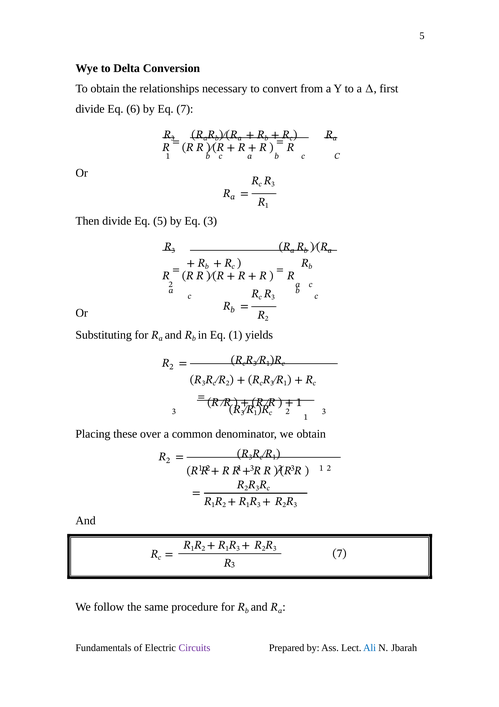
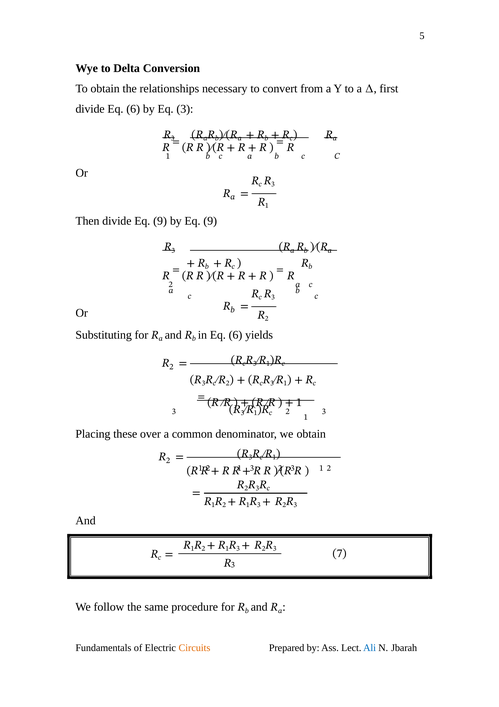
Eq 7: 7 -> 3 (185, 109)
divide Eq 5: 5 -> 9 (160, 221)
by Eq 3: 3 -> 9 (210, 221)
in Eq 1: 1 -> 6 (235, 335)
Circuits colour: purple -> orange (194, 647)
